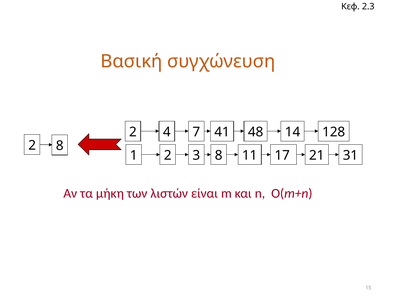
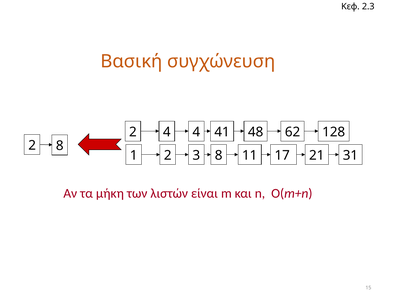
4 7: 7 -> 4 (196, 132)
14: 14 -> 62 (293, 132)
